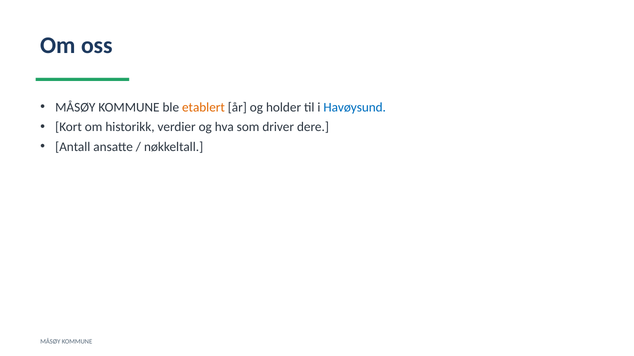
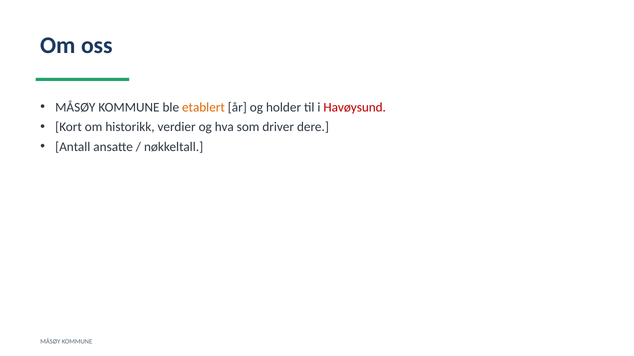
Havøysund colour: blue -> red (355, 107)
